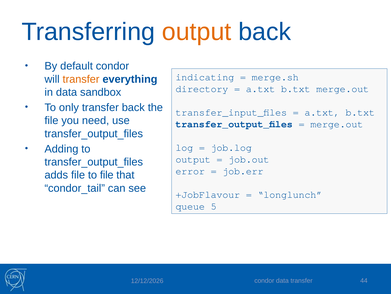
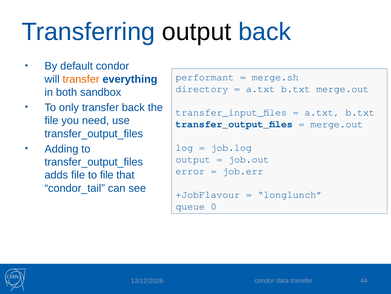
output colour: orange -> black (197, 32)
indicating: indicating -> performant (205, 77)
in data: data -> both (67, 92)
5: 5 -> 0 (214, 206)
